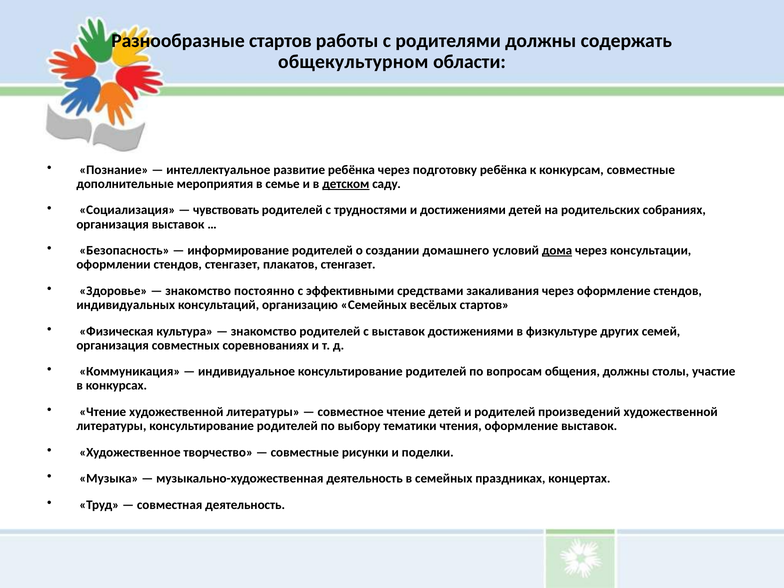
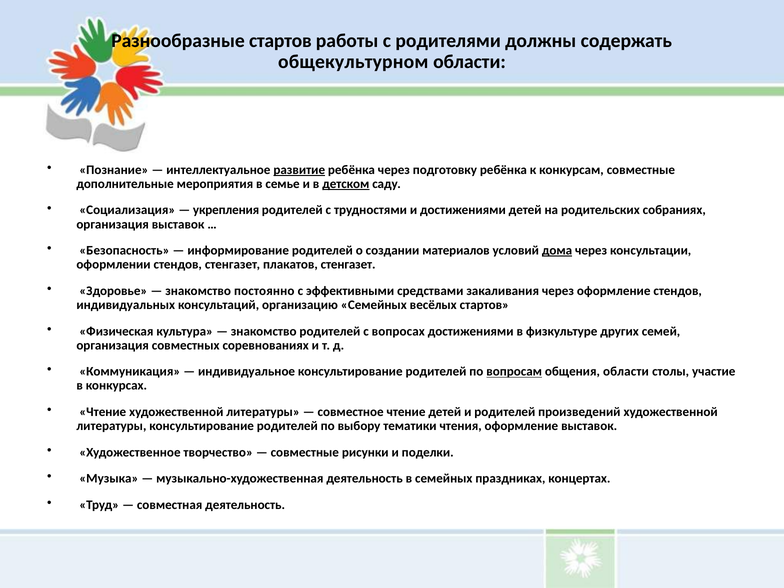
развитие underline: none -> present (299, 170)
чувствовать: чувствовать -> укрепления (226, 210)
домашнего: домашнего -> материалов (456, 251)
с выставок: выставок -> вопросах (398, 331)
вопросам underline: none -> present (514, 372)
общения должны: должны -> области (626, 372)
